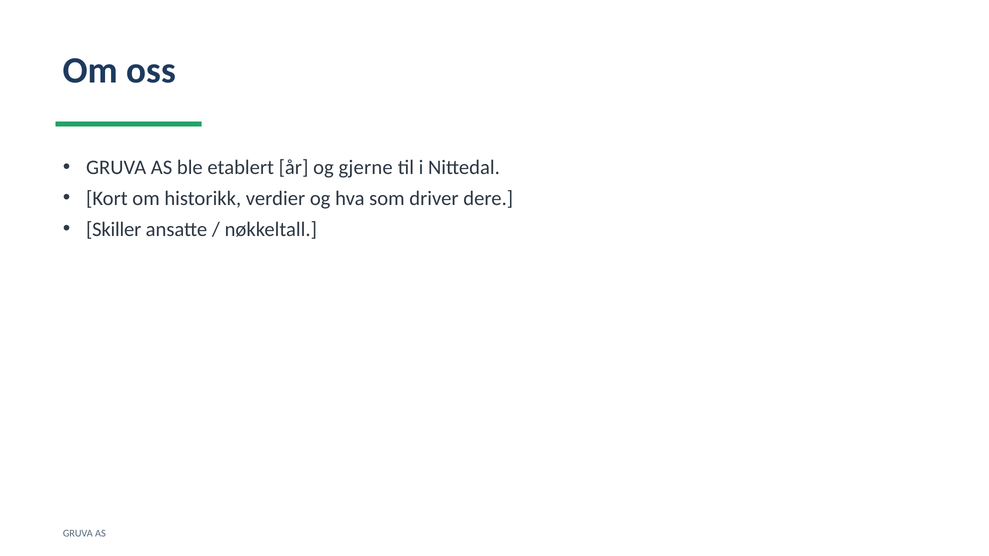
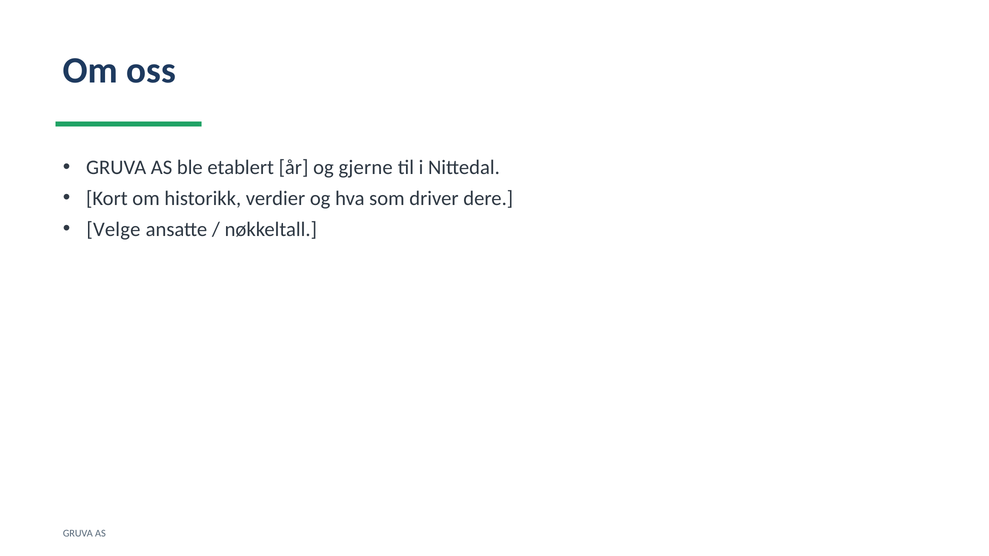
Skiller: Skiller -> Velge (113, 229)
